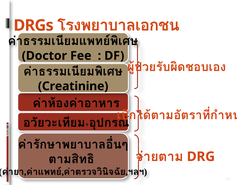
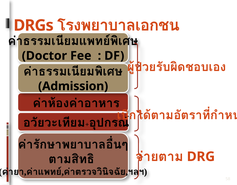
Creatinine: Creatinine -> Admission (73, 86)
